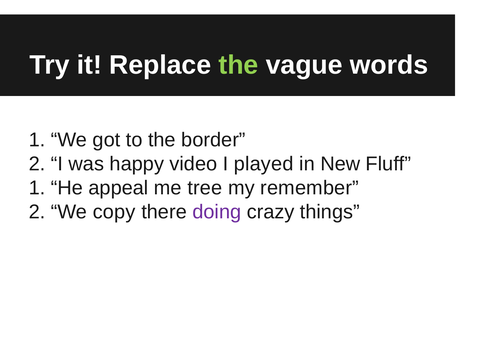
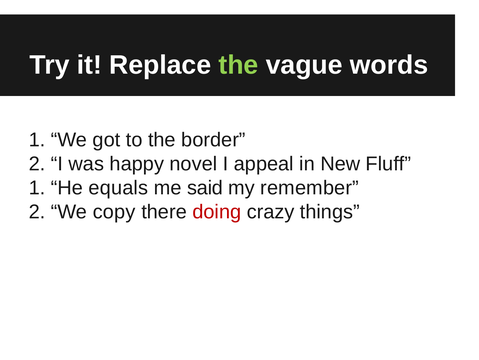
video: video -> novel (193, 164)
played: played -> appeal (264, 164)
appeal: appeal -> equals (118, 187)
tree: tree -> said (205, 187)
doing colour: purple -> red (217, 211)
